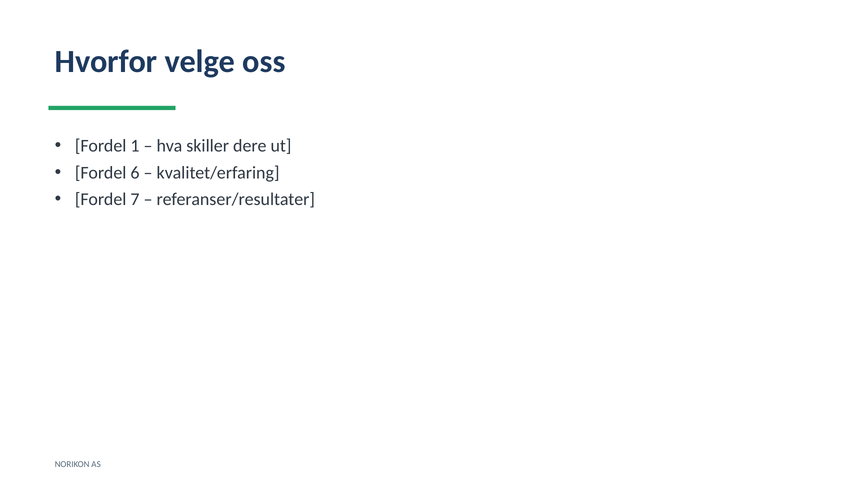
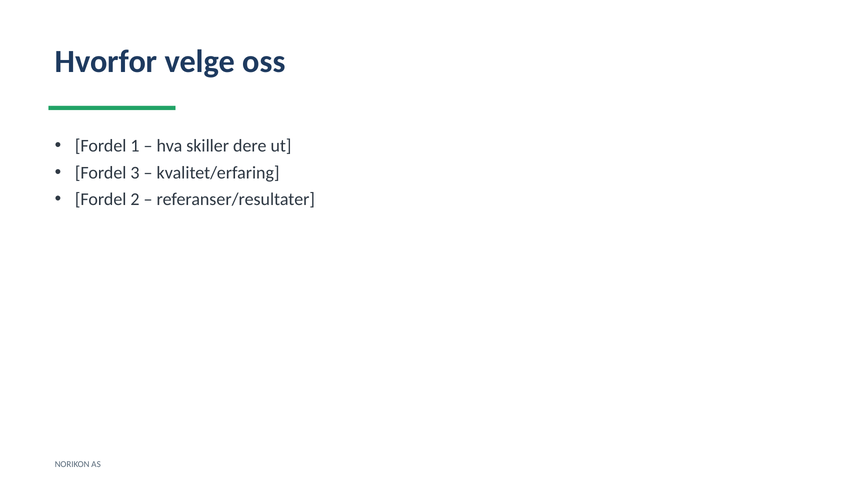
6: 6 -> 3 (135, 173)
7: 7 -> 2 (135, 200)
